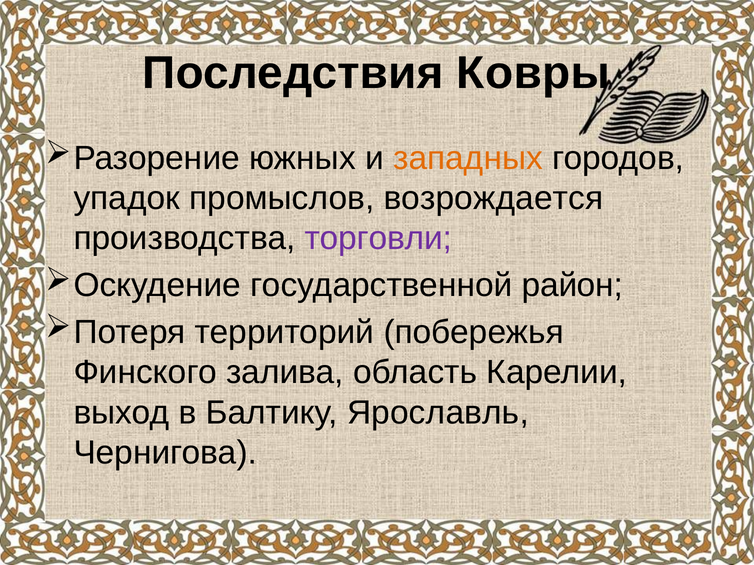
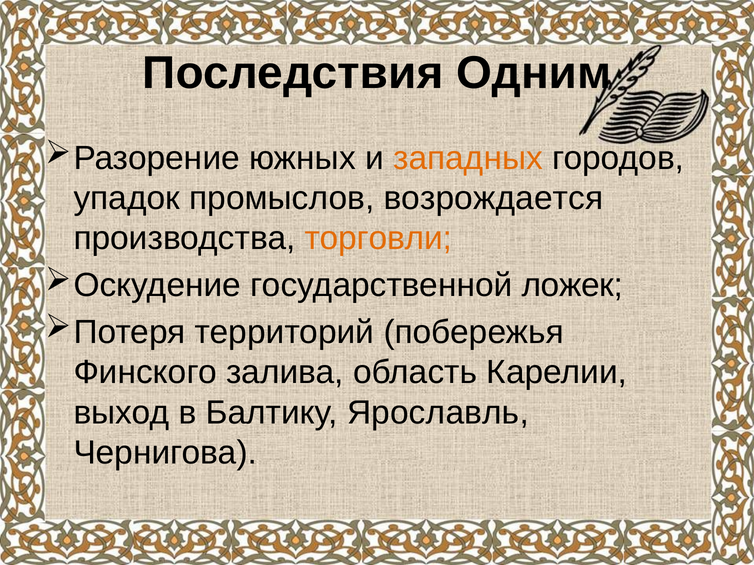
Ковры: Ковры -> Одним (534, 73)
торговли colour: purple -> orange (378, 239)
район: район -> ложек (572, 286)
